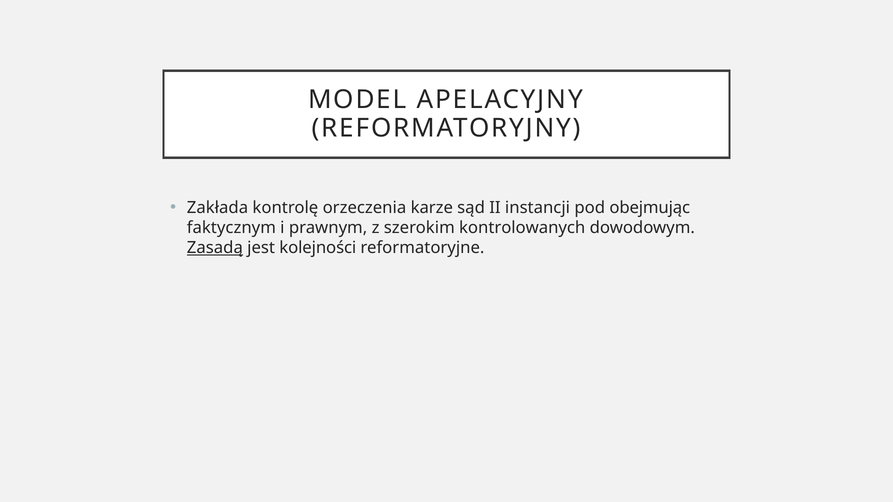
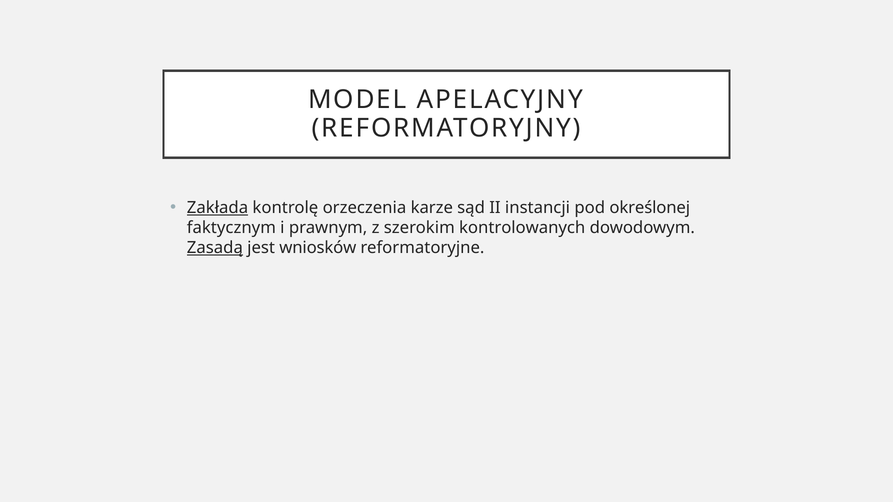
Zakłada underline: none -> present (218, 208)
obejmując: obejmując -> określonej (650, 208)
kolejności: kolejności -> wniosków (318, 248)
